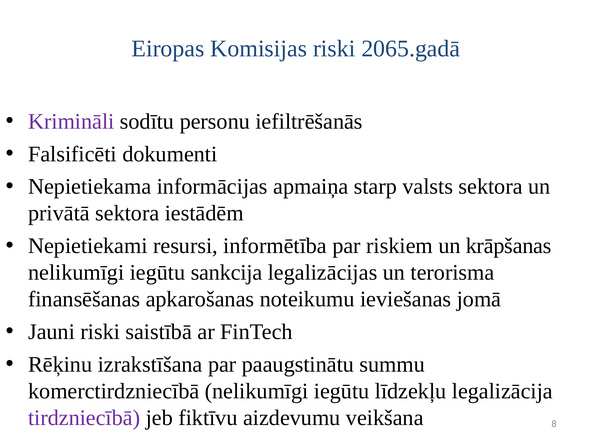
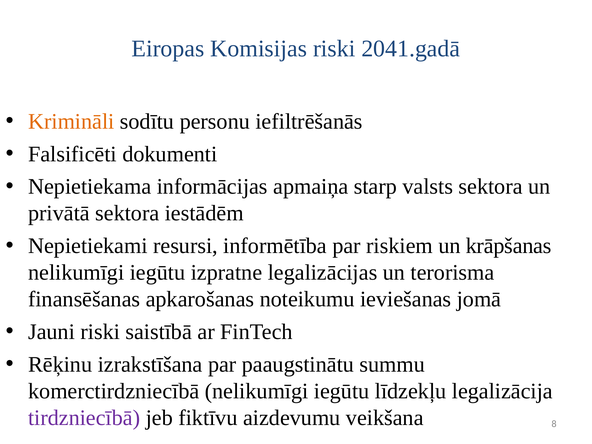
2065.gadā: 2065.gadā -> 2041.gadā (411, 49)
Krimināli colour: purple -> orange (71, 121)
sankcija: sankcija -> izpratne (226, 273)
